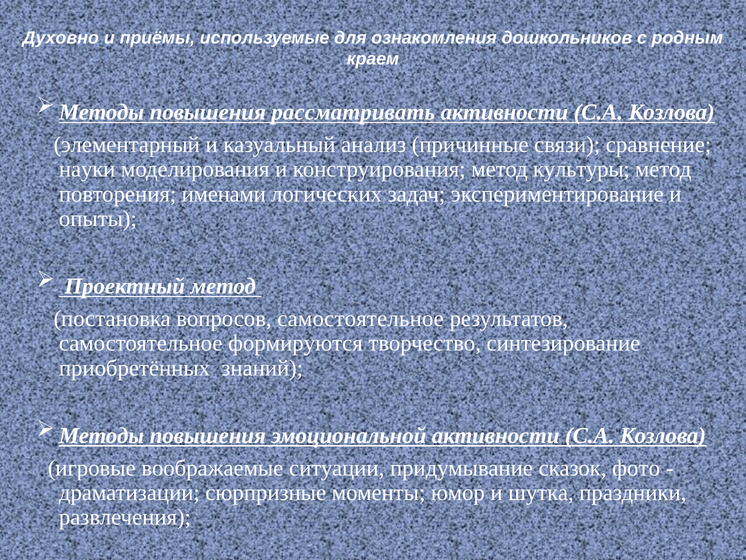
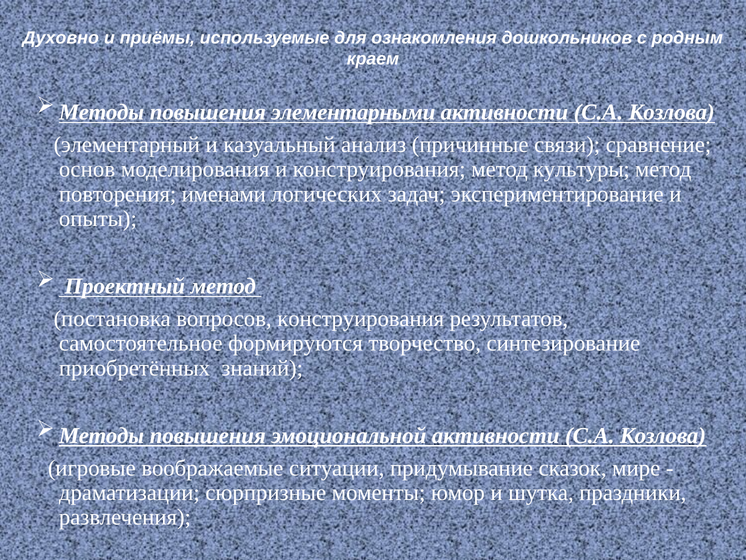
рассматривать: рассматривать -> элементарными (353, 112)
науки: науки -> основ (87, 169)
вопросов самостоятельное: самостоятельное -> конструирования (361, 319)
фото: фото -> мире (636, 468)
